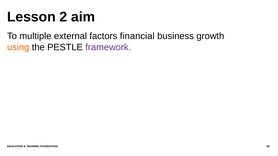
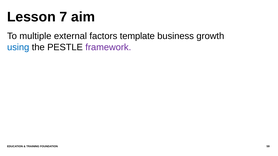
2: 2 -> 7 (63, 17)
financial: financial -> template (137, 36)
using colour: orange -> blue (18, 47)
